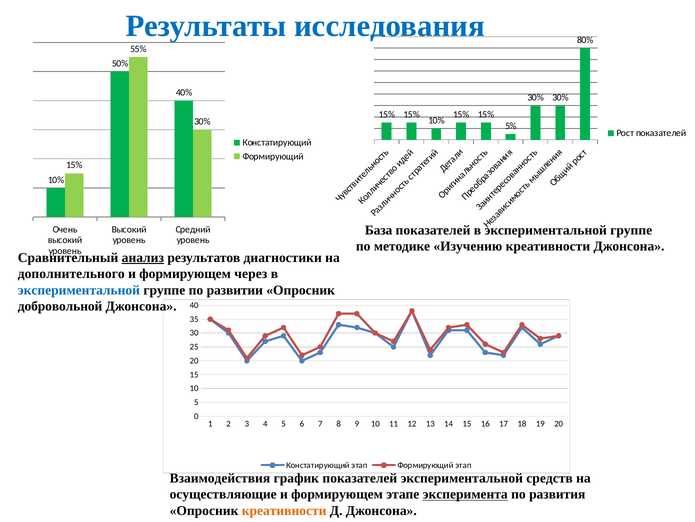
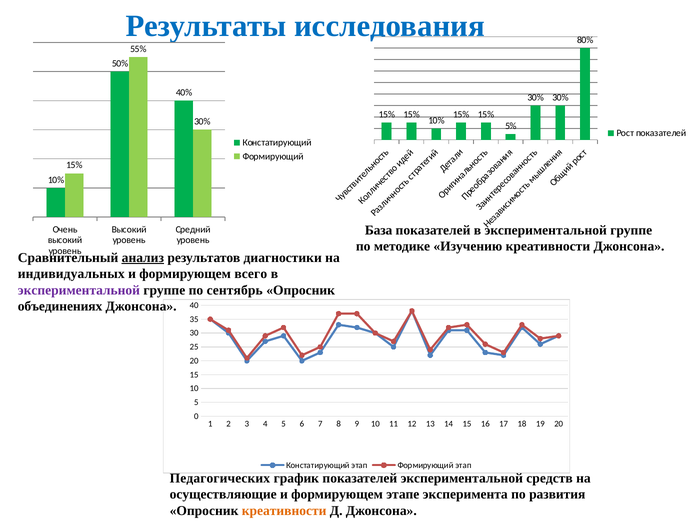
дополнительного: дополнительного -> индивидуальных (71, 274)
через: через -> всего (251, 274)
экспериментальной colour: blue -> purple (79, 290)
развитии: развитии -> сентябрь (235, 290)
добровольной: добровольной -> объединениях (60, 306)
Взаимодействия: Взаимодействия -> Педагогических (220, 478)
эксперимента underline: present -> none (465, 494)
